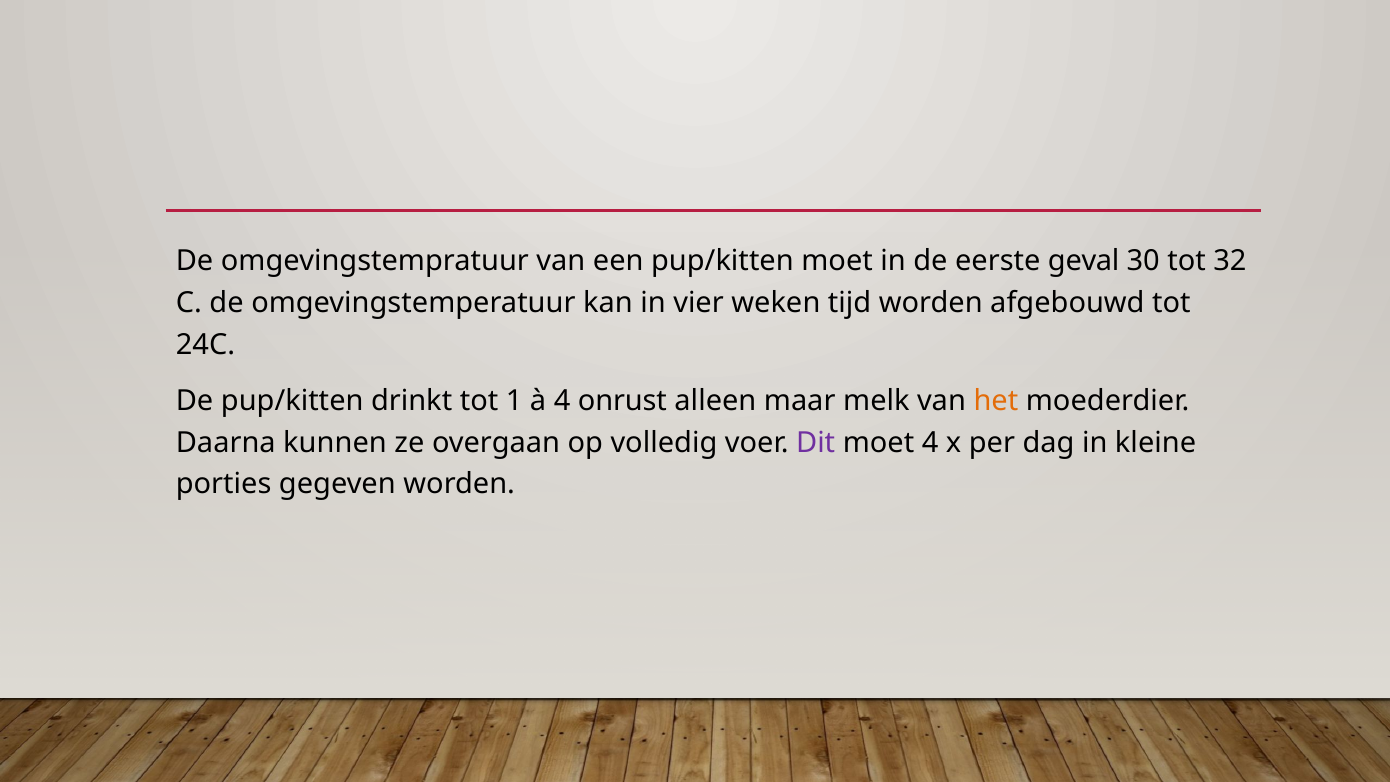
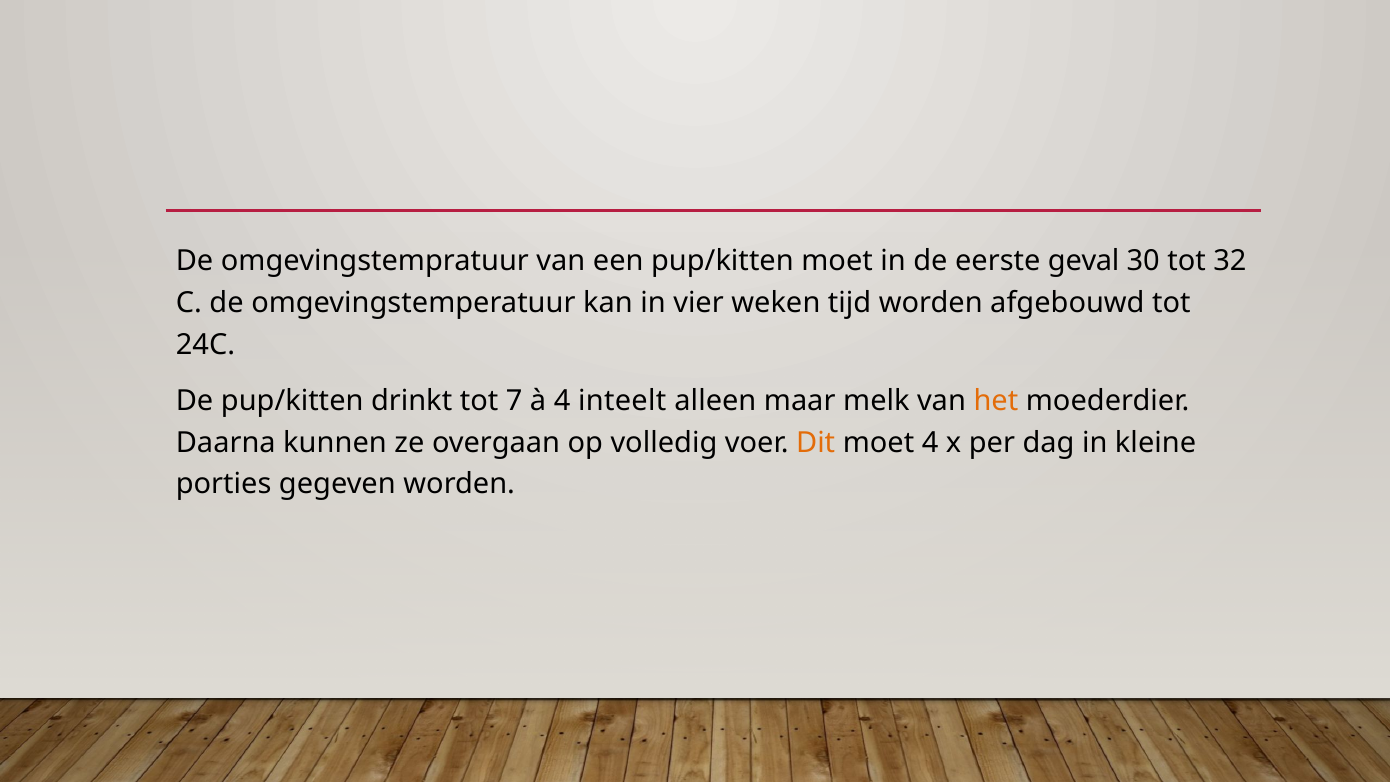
1: 1 -> 7 (514, 401)
onrust: onrust -> inteelt (622, 401)
Dit colour: purple -> orange (816, 443)
